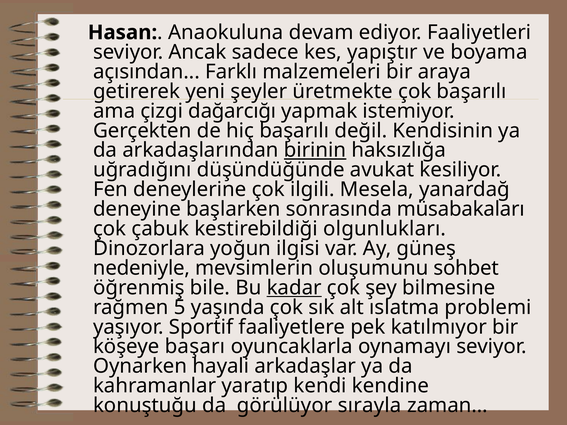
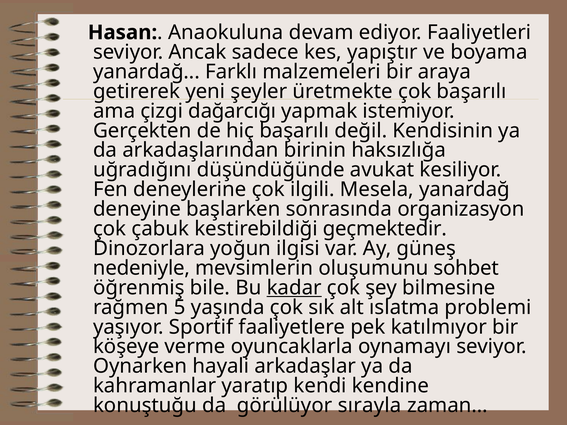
açısından: açısından -> yanardağ (146, 72)
birinin underline: present -> none (315, 150)
müsabakaları: müsabakaları -> organizasyon (461, 209)
olgunlukları: olgunlukları -> geçmektedir (385, 229)
başarı: başarı -> verme (195, 347)
